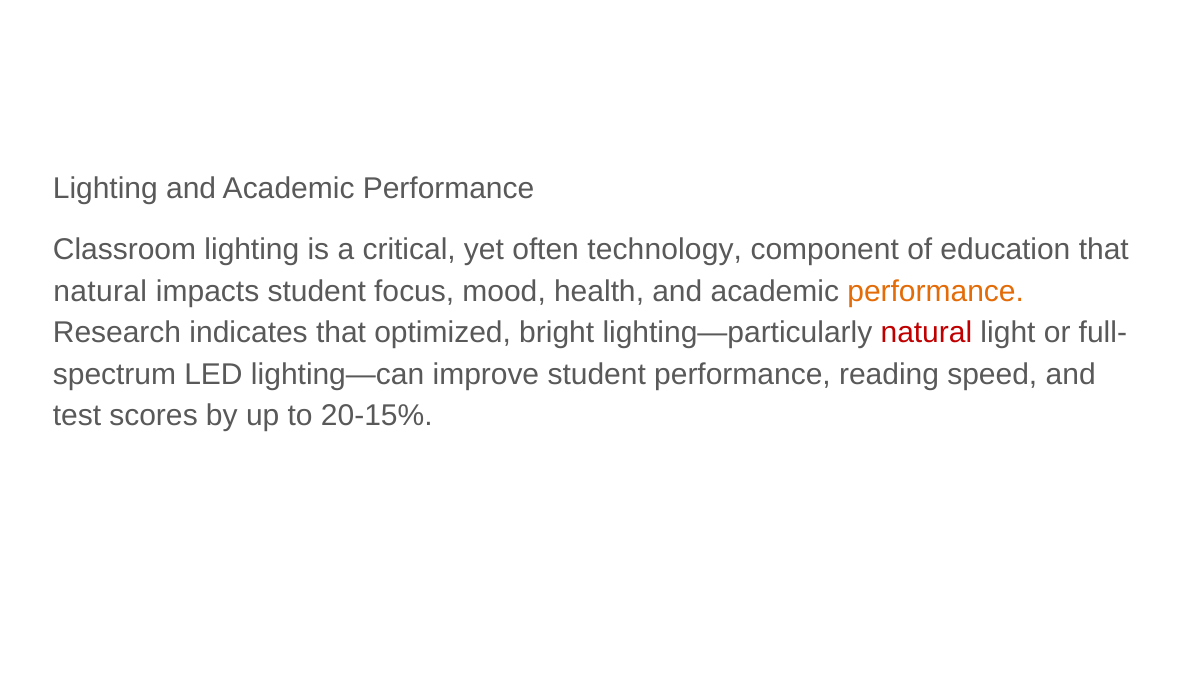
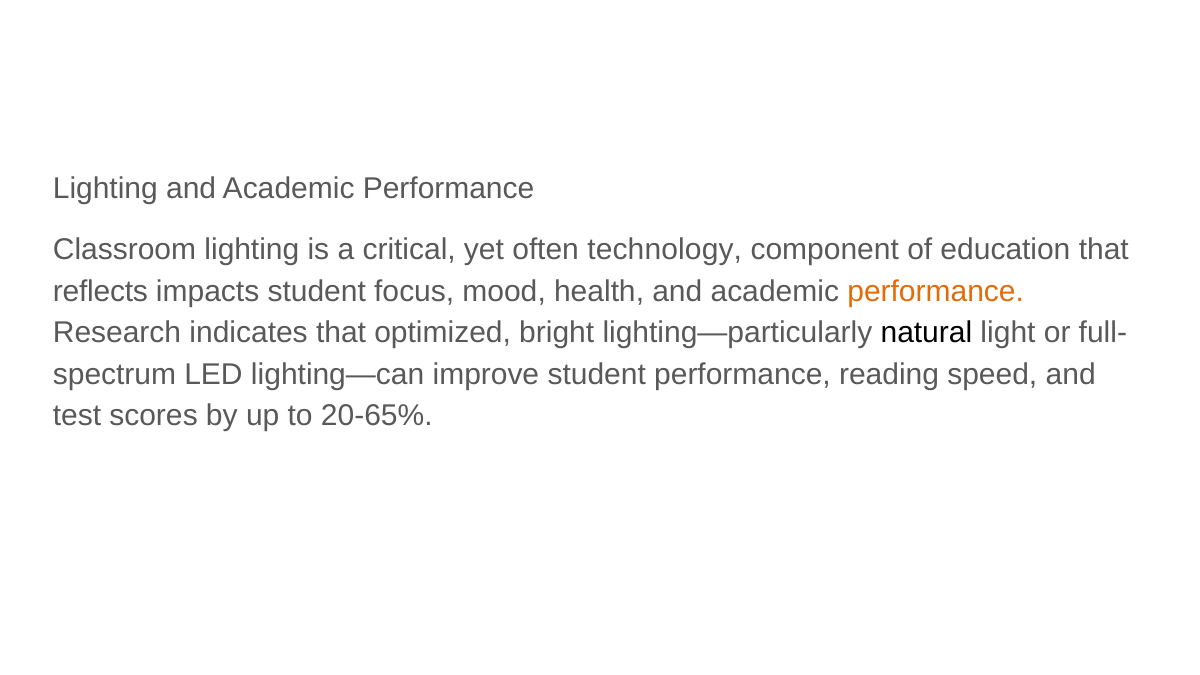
natural: natural -> reflects (100, 291)
natural colour: red -> black (926, 333)
20-15%: 20-15% -> 20-65% (377, 416)
